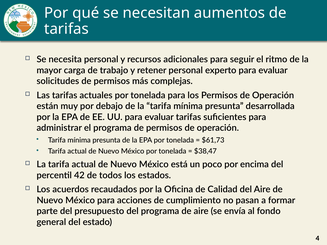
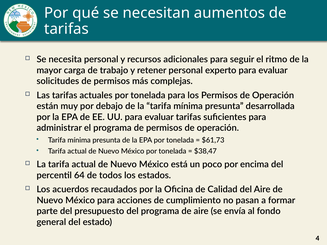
42: 42 -> 64 (79, 176)
